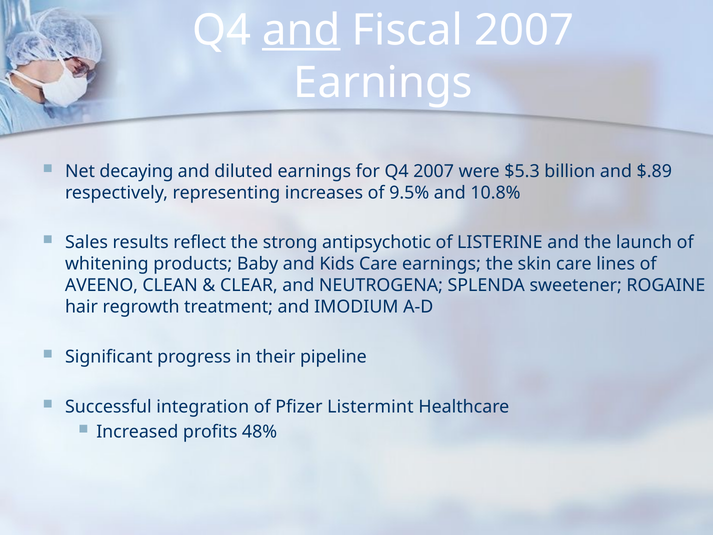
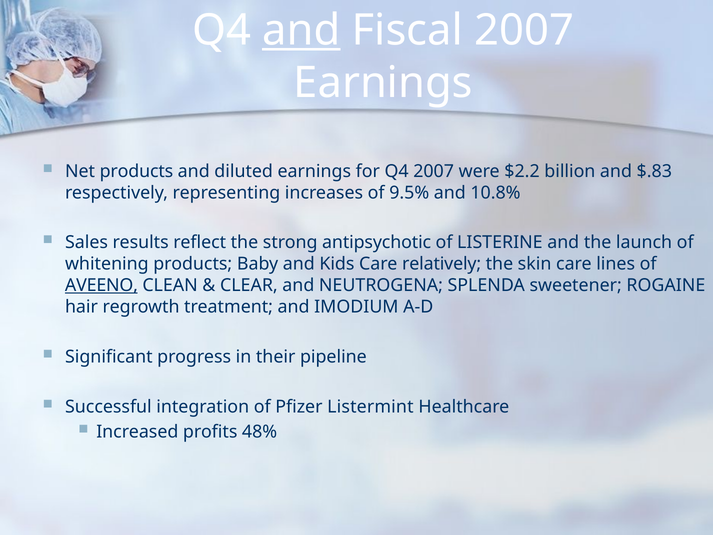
Net decaying: decaying -> products (136, 171)
$5.3: $5.3 -> $2.2 (522, 171)
$.89: $.89 -> $.83 (654, 171)
Care earnings: earnings -> relatively (442, 264)
AVEENO underline: none -> present (101, 285)
